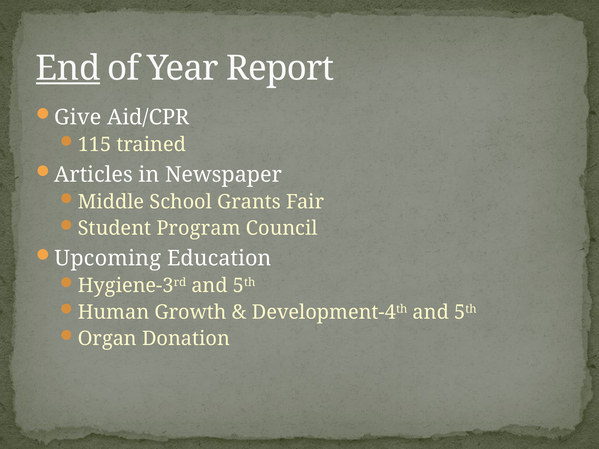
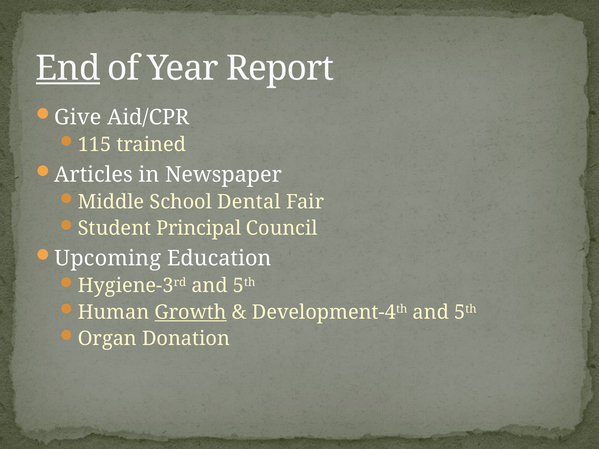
Grants: Grants -> Dental (249, 202)
Program: Program -> Principal (199, 229)
Growth underline: none -> present (191, 312)
